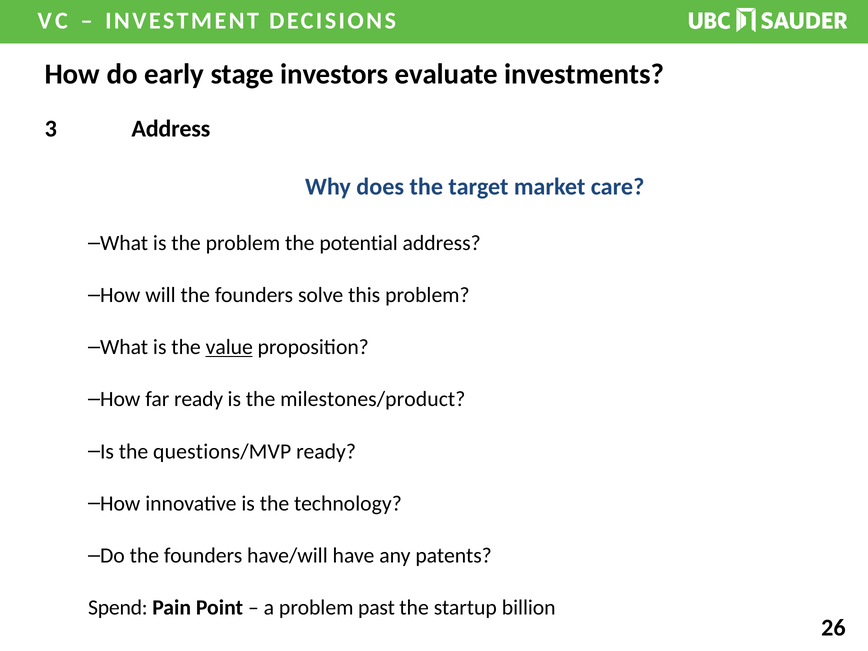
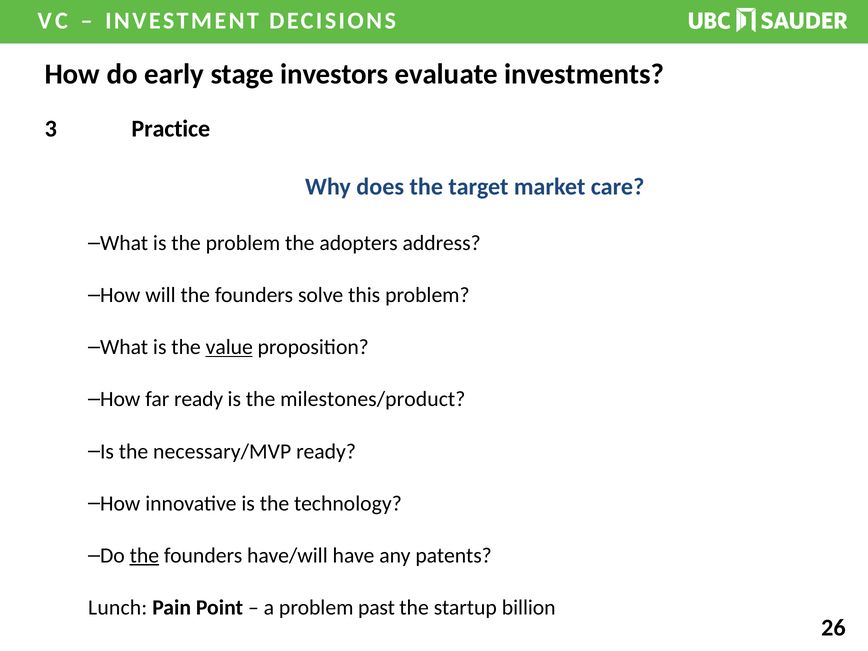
3 Address: Address -> Practice (171, 129)
potential: potential -> adopters (359, 243)
questions/MVP: questions/MVP -> necessary/MVP (222, 451)
the underline: none -> present (144, 556)
Spend: Spend -> Lunch (118, 608)
